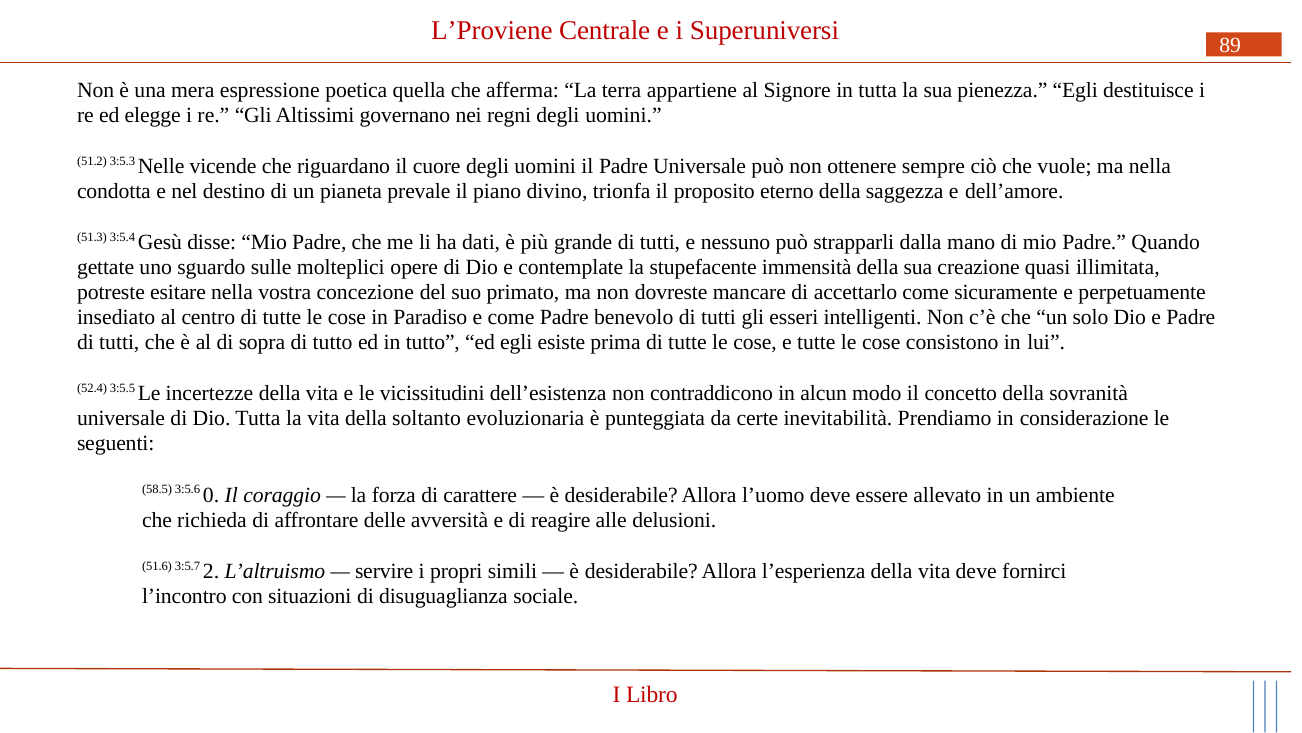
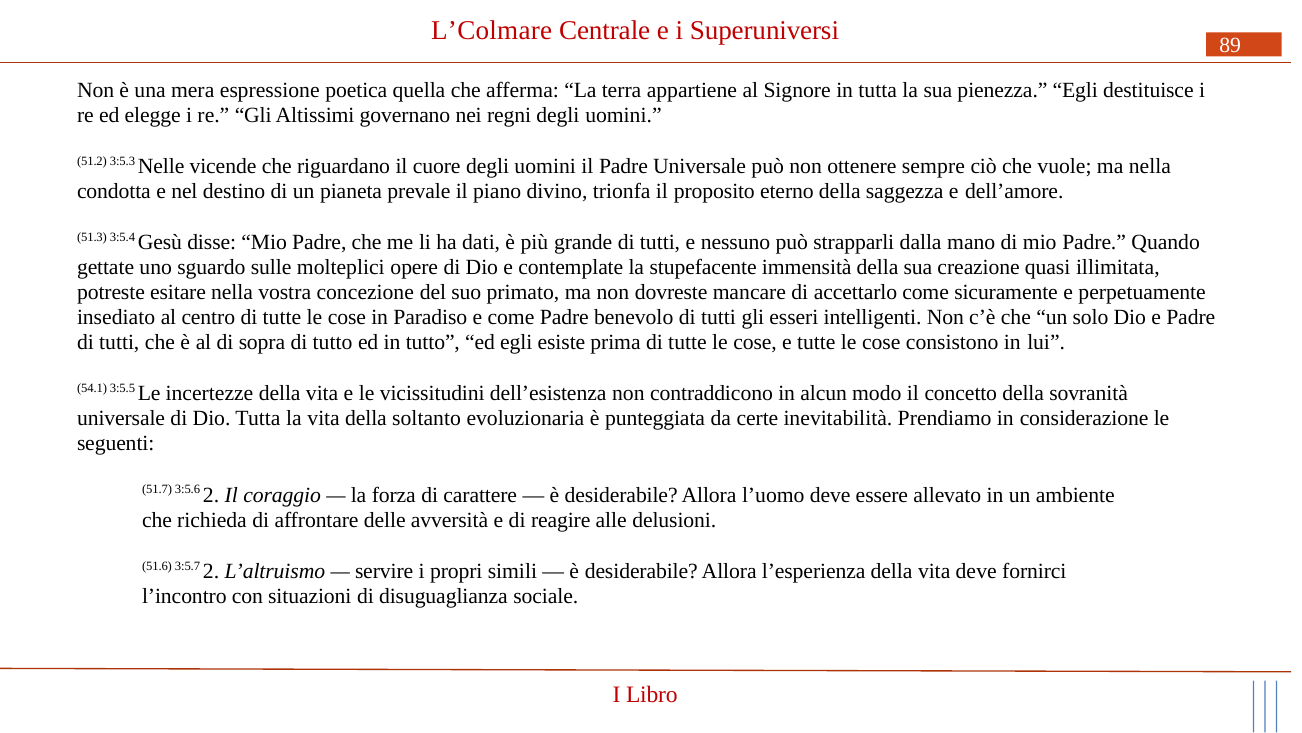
L’Proviene: L’Proviene -> L’Colmare (492, 30)
52.4: 52.4 -> 54.1 (92, 389)
58.5: 58.5 -> 51.7 (157, 490)
3:5.6 0: 0 -> 2 (211, 495)
